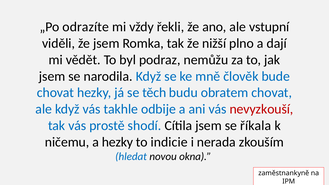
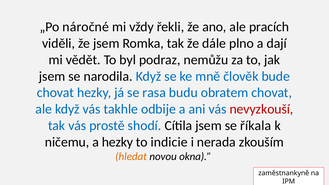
odrazíte: odrazíte -> náročné (86, 27)
vstupní: vstupní -> pracích (269, 27)
nižší: nižší -> dále (214, 43)
těch: těch -> rasa (154, 93)
hledat colour: blue -> orange (131, 157)
